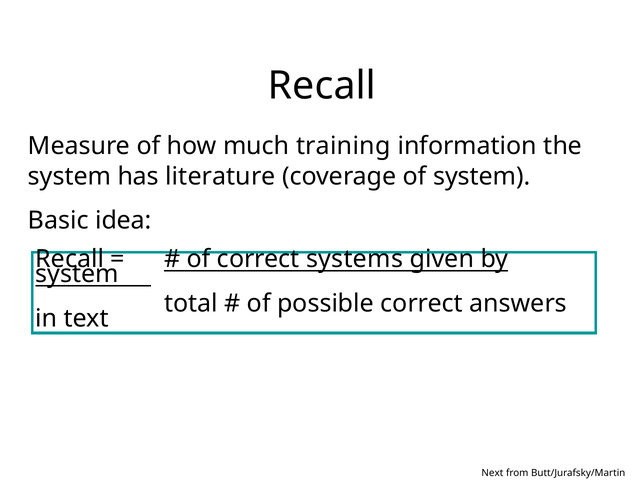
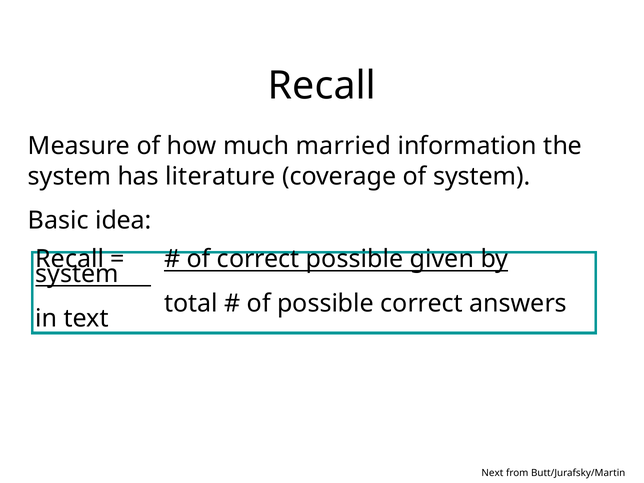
training: training -> married (343, 146)
correct systems: systems -> possible (355, 259)
